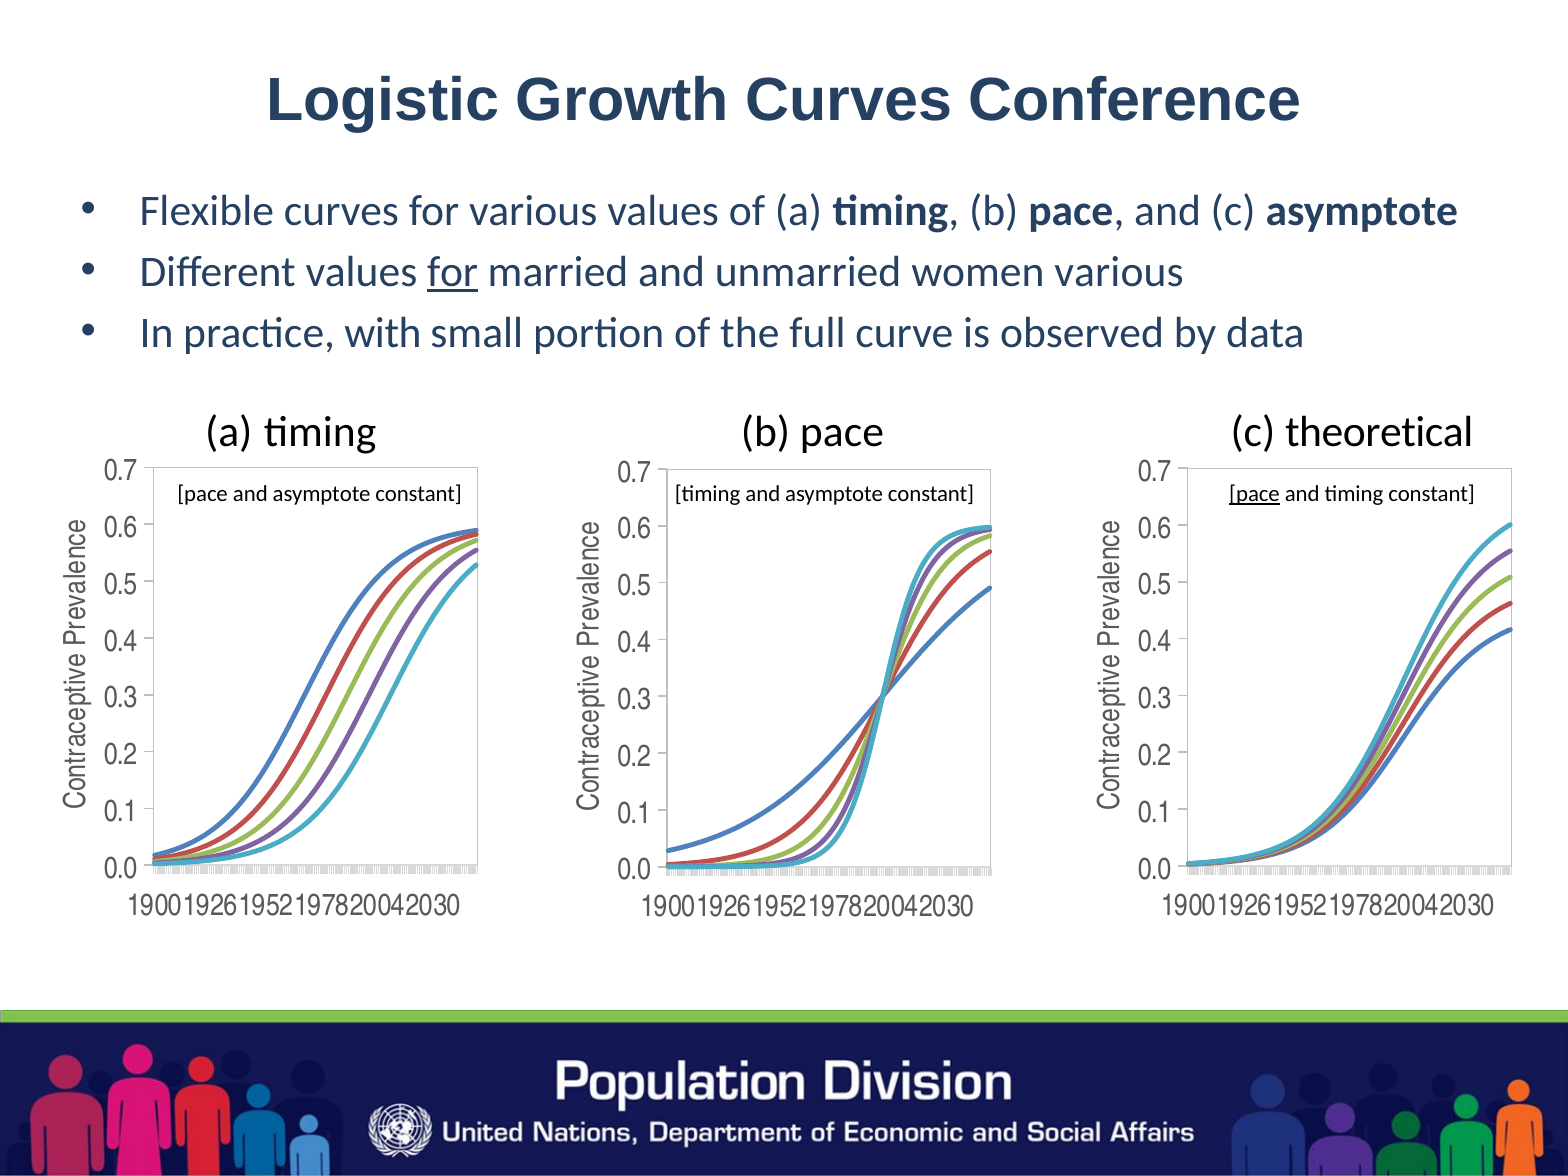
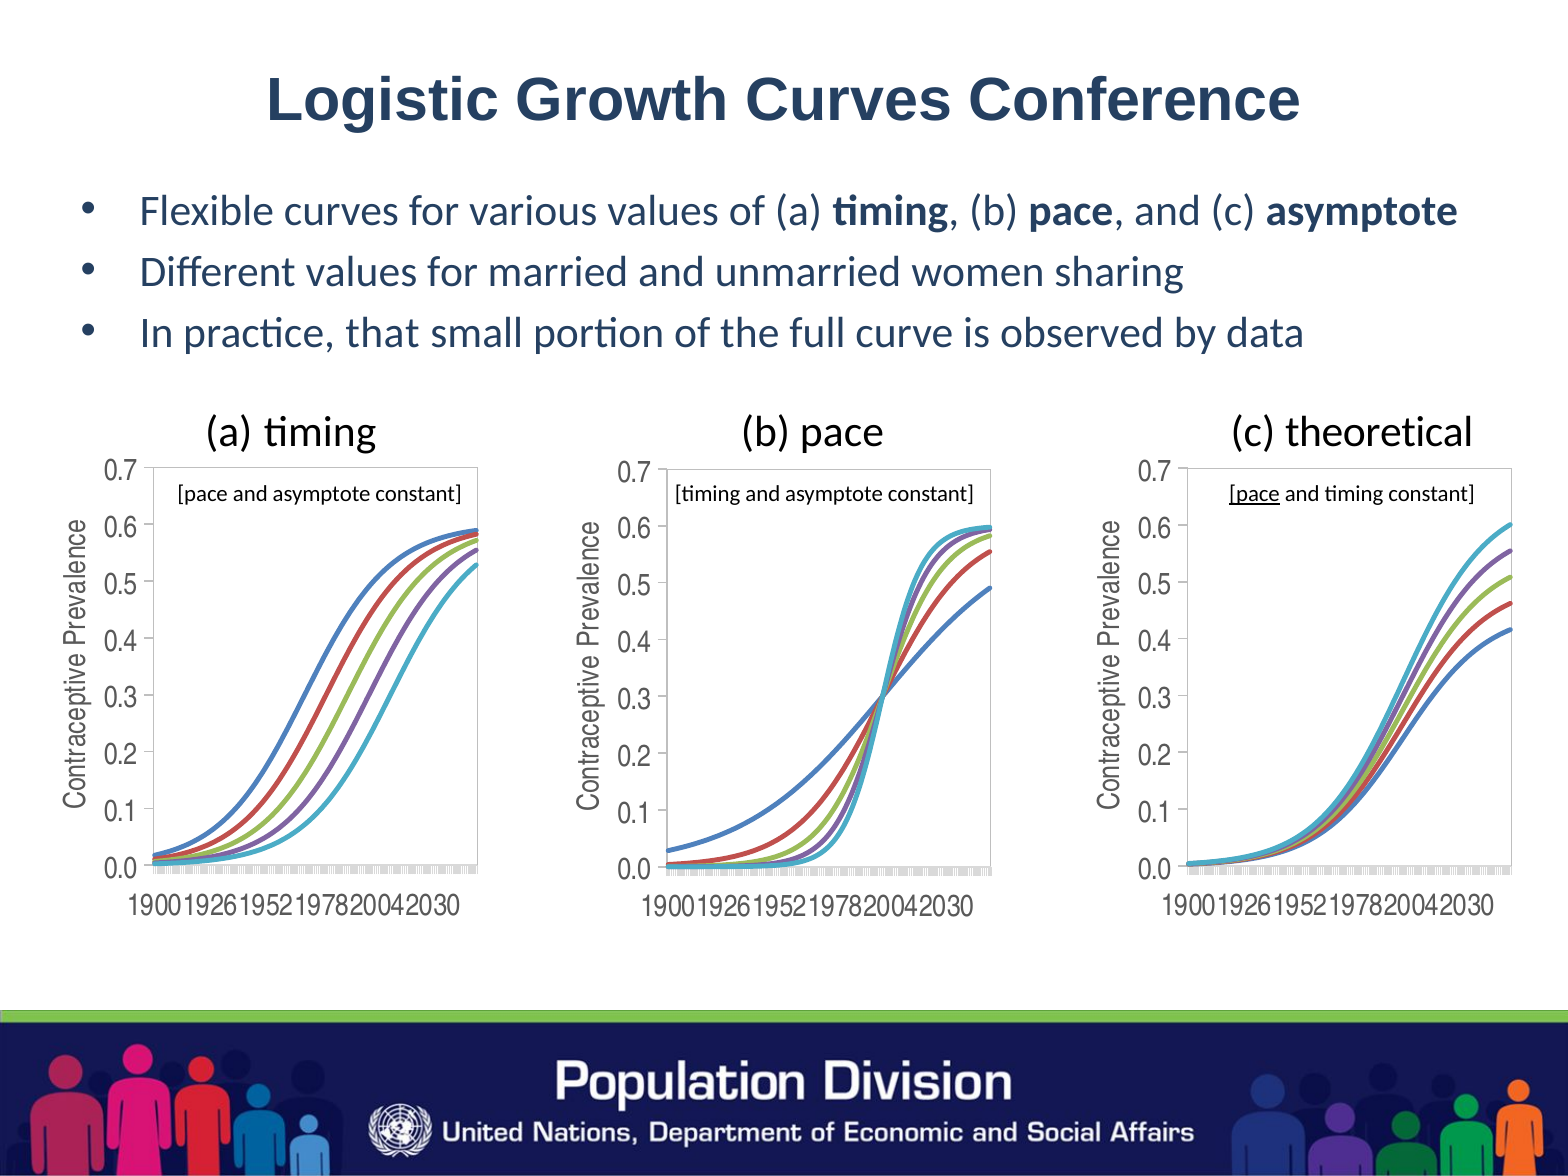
for underline: present -> none (453, 272)
women various: various -> sharing (1119, 272)
with: with -> that (382, 333)
